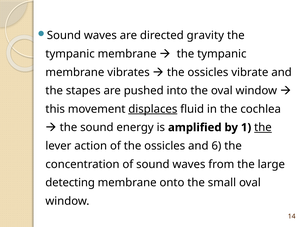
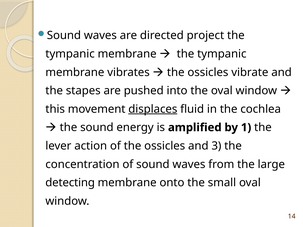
gravity: gravity -> project (205, 36)
the underline: present -> none (263, 128)
6: 6 -> 3 (216, 146)
